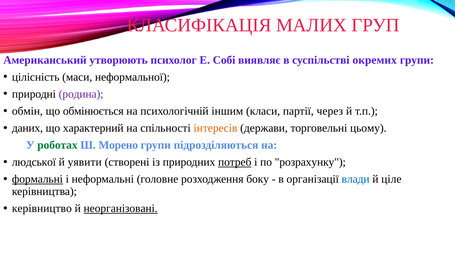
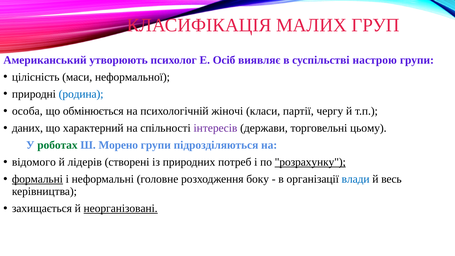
Собі: Собі -> Осіб (224, 60)
окремих: окремих -> настрою (375, 60)
родина colour: purple -> blue (81, 94)
обмін: обмін -> особа (27, 111)
іншим: іншим -> жіночі (227, 111)
через: через -> чергу (330, 111)
інтересів colour: orange -> purple (215, 128)
людської: людської -> відомого (34, 162)
уявити: уявити -> лідерів (85, 162)
потреб underline: present -> none (235, 162)
розрахунку underline: none -> present (310, 162)
ціле: ціле -> весь (391, 179)
керівництво: керівництво -> захищається (42, 208)
